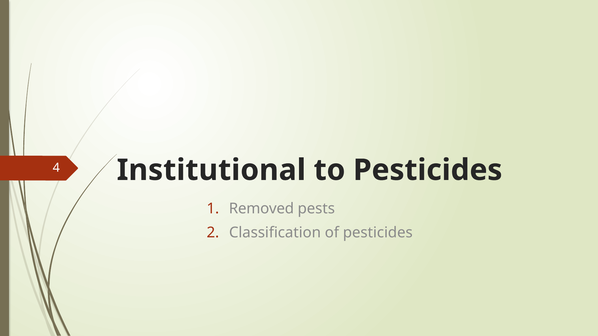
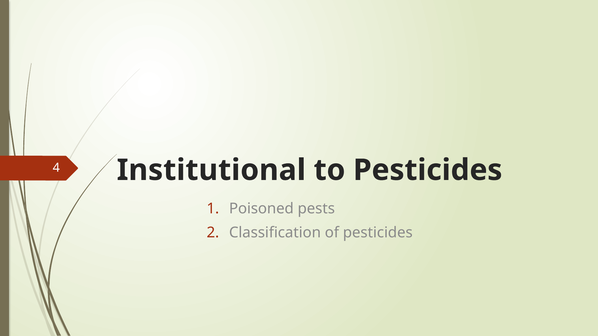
Removed: Removed -> Poisoned (261, 209)
